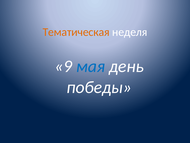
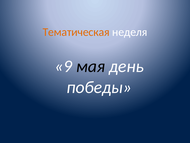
мая colour: blue -> black (91, 66)
